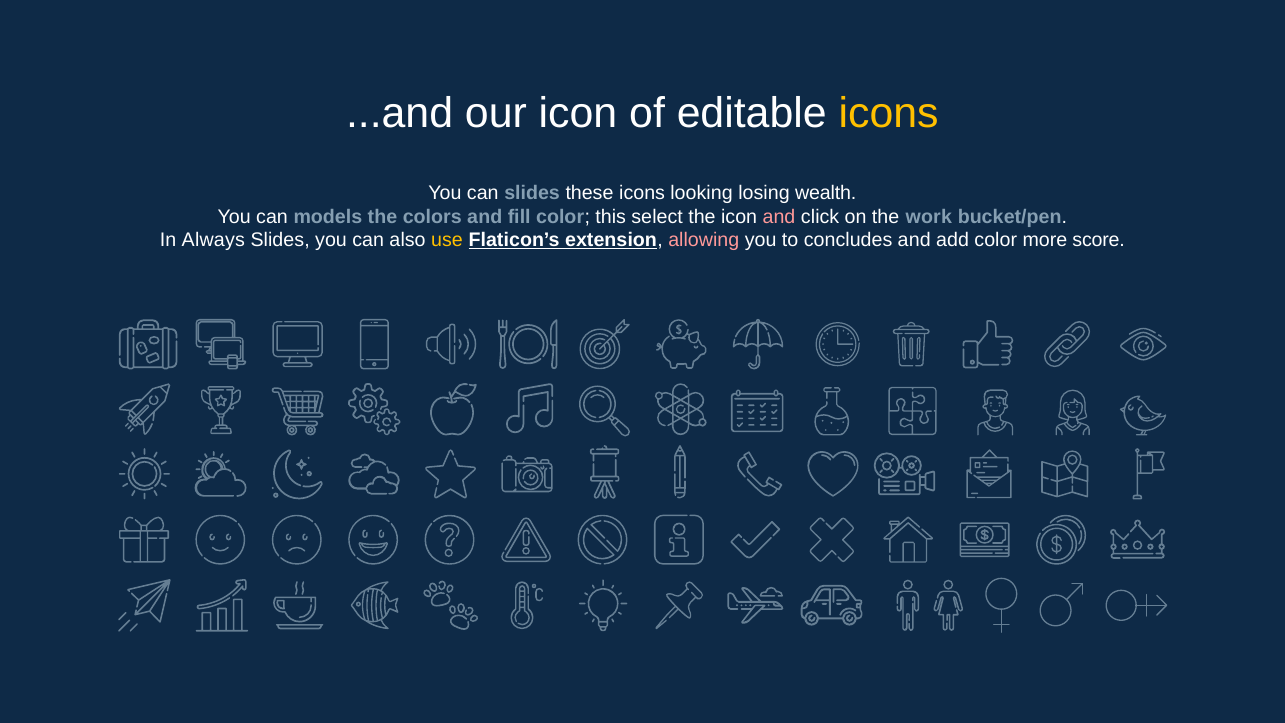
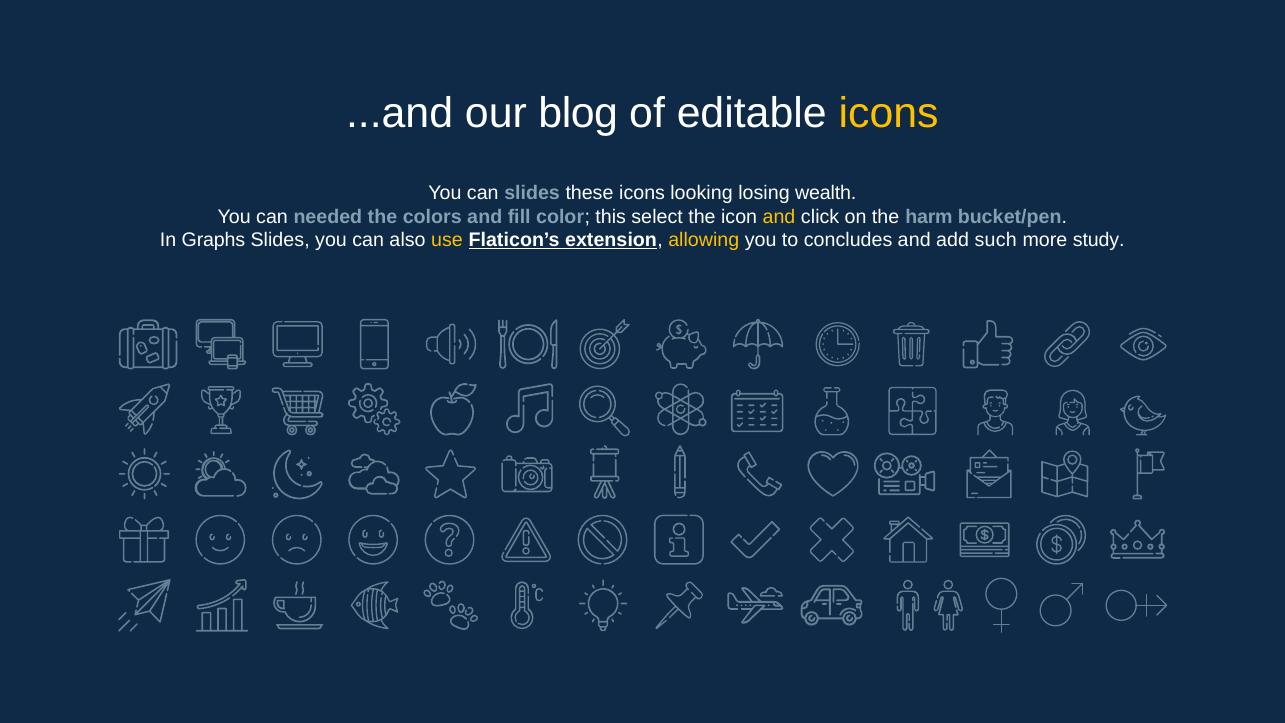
our icon: icon -> blog (578, 113)
models: models -> needed (328, 217)
and colour: pink -> yellow (779, 217)
work: work -> harm (929, 217)
Always: Always -> Graphs (213, 240)
allowing colour: pink -> yellow (704, 240)
add color: color -> such (996, 240)
score: score -> study (1099, 240)
